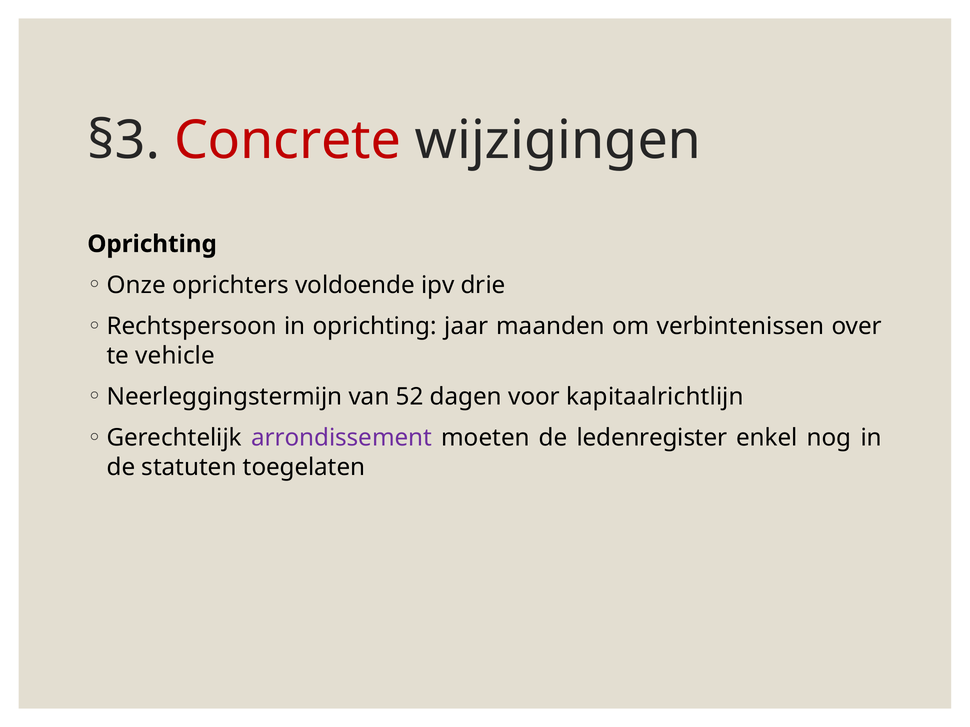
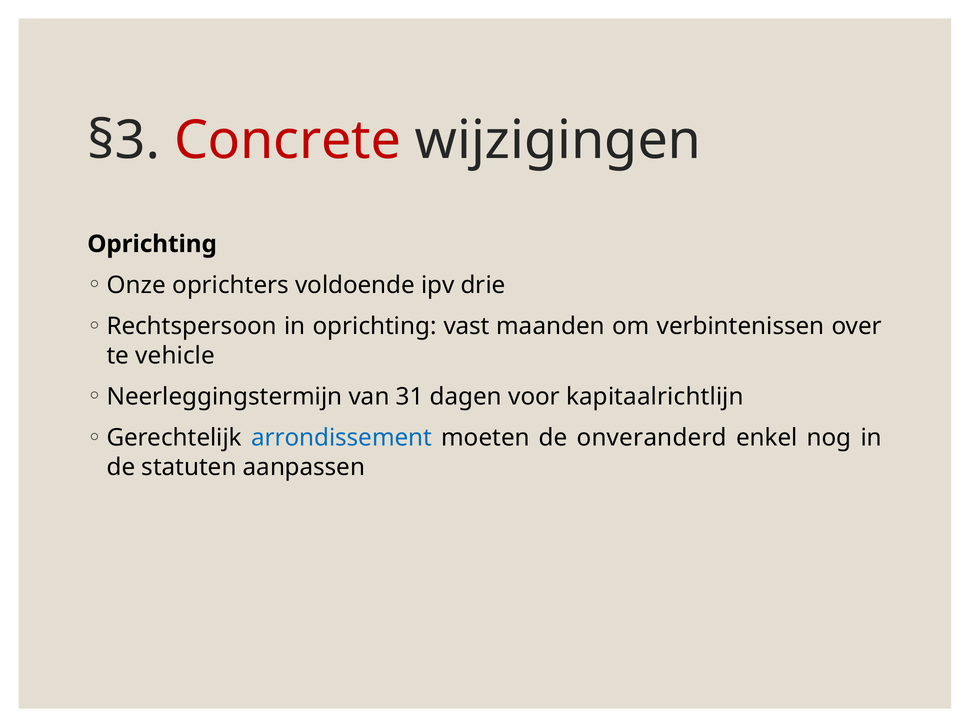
jaar: jaar -> vast (467, 327)
52: 52 -> 31 (410, 397)
arrondissement colour: purple -> blue (342, 438)
ledenregister: ledenregister -> onveranderd (652, 438)
toegelaten: toegelaten -> aanpassen (304, 467)
